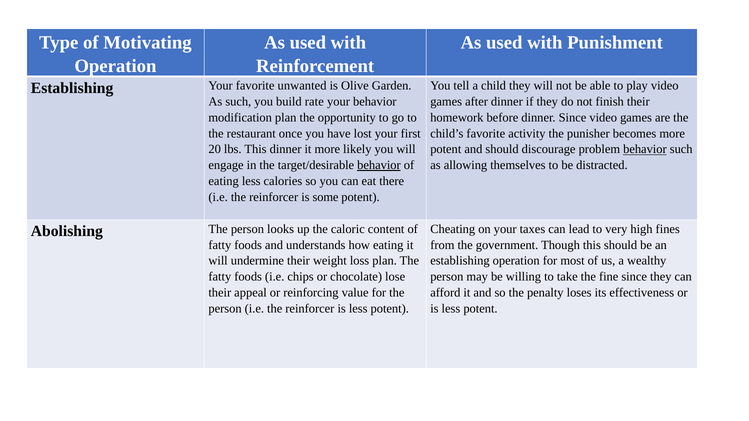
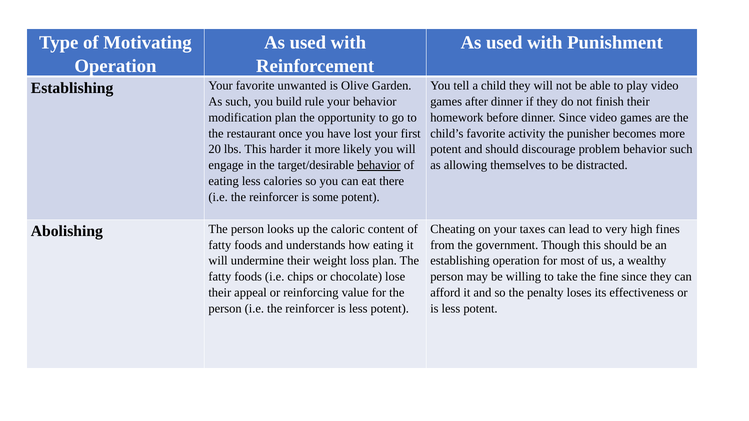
rate: rate -> rule (314, 102)
This dinner: dinner -> harder (286, 149)
behavior underline: present -> none (645, 149)
